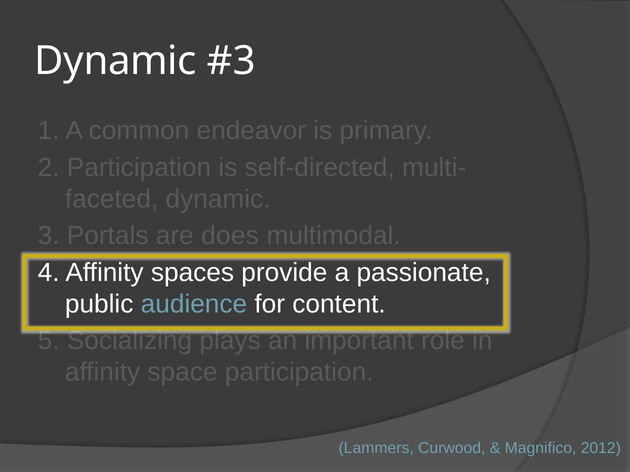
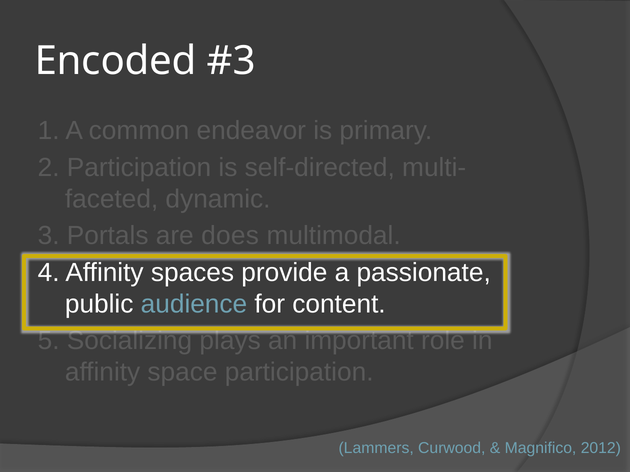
Dynamic: Dynamic -> Encoded (116, 61)
